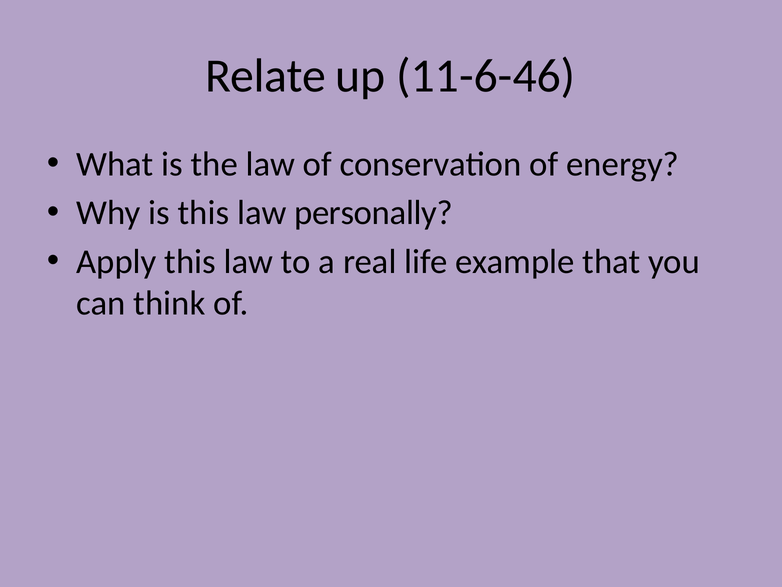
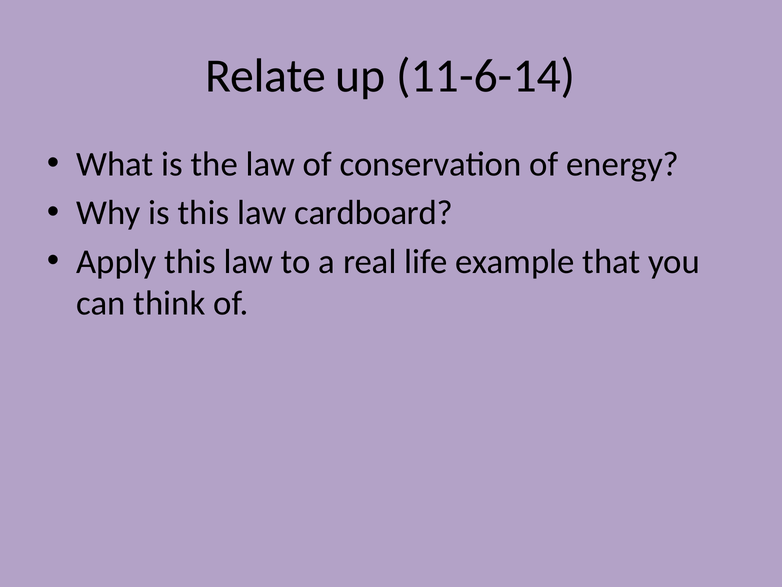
11-6-46: 11-6-46 -> 11-6-14 (486, 76)
personally: personally -> cardboard (373, 213)
